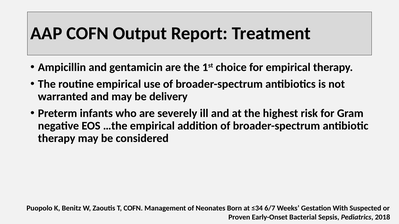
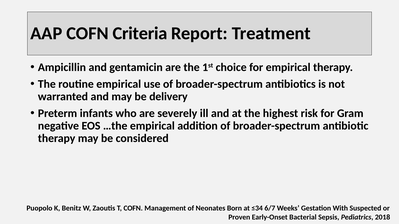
Output: Output -> Criteria (140, 34)
